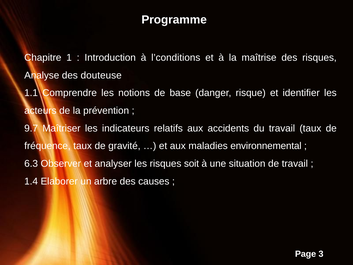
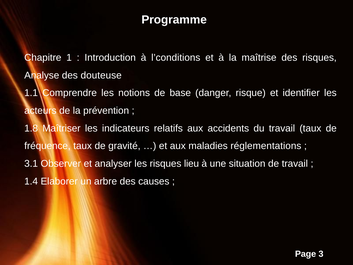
9.7: 9.7 -> 1.8 (31, 128)
environnemental: environnemental -> réglementations (266, 146)
6.3: 6.3 -> 3.1 (31, 163)
soit: soit -> lieu (192, 163)
